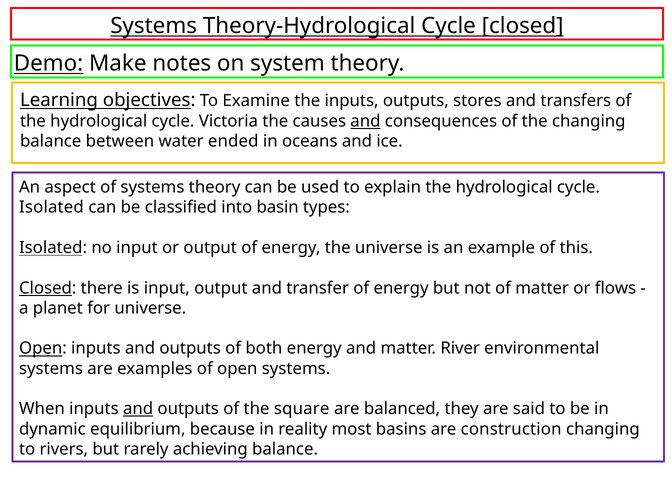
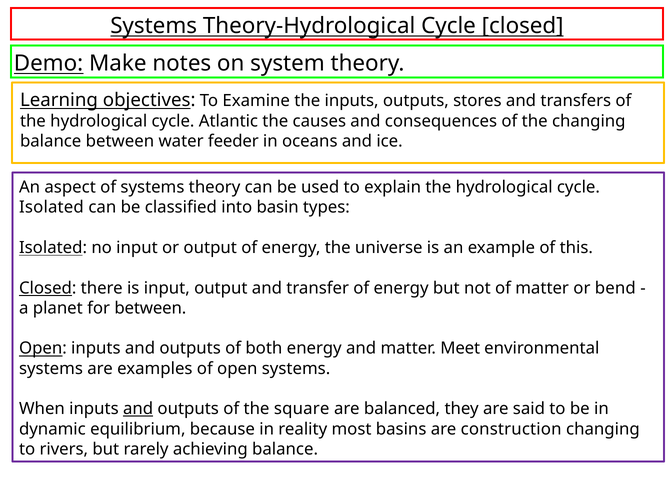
Victoria: Victoria -> Atlantic (228, 121)
and underline: present -> none (365, 121)
ended: ended -> feeder (233, 141)
flows: flows -> bend (615, 288)
for universe: universe -> between (150, 308)
River: River -> Meet (460, 348)
